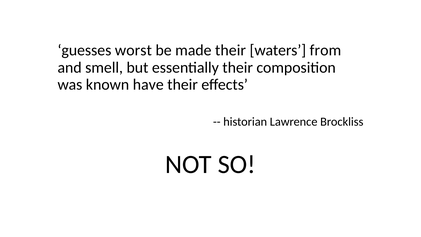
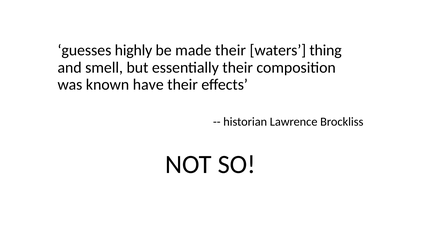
worst: worst -> highly (134, 50)
from: from -> thing (326, 50)
